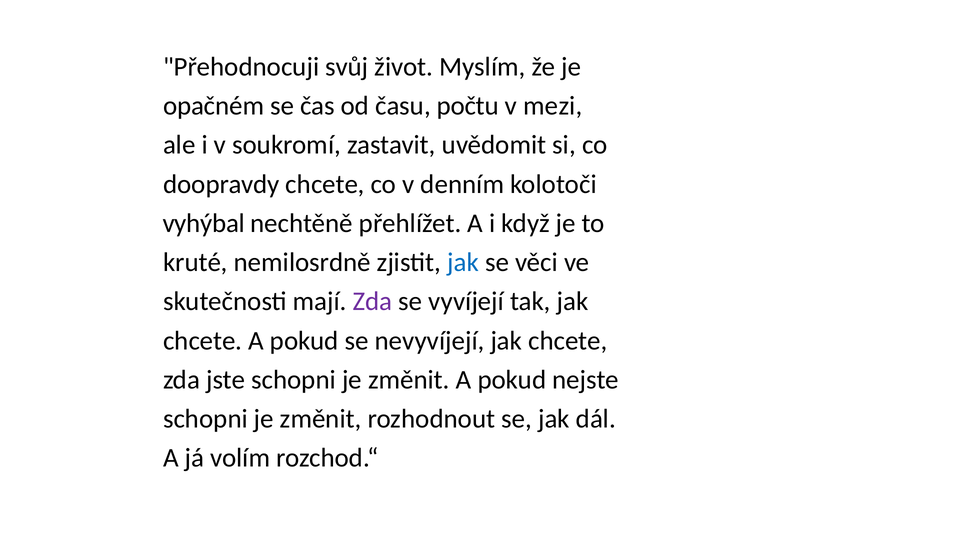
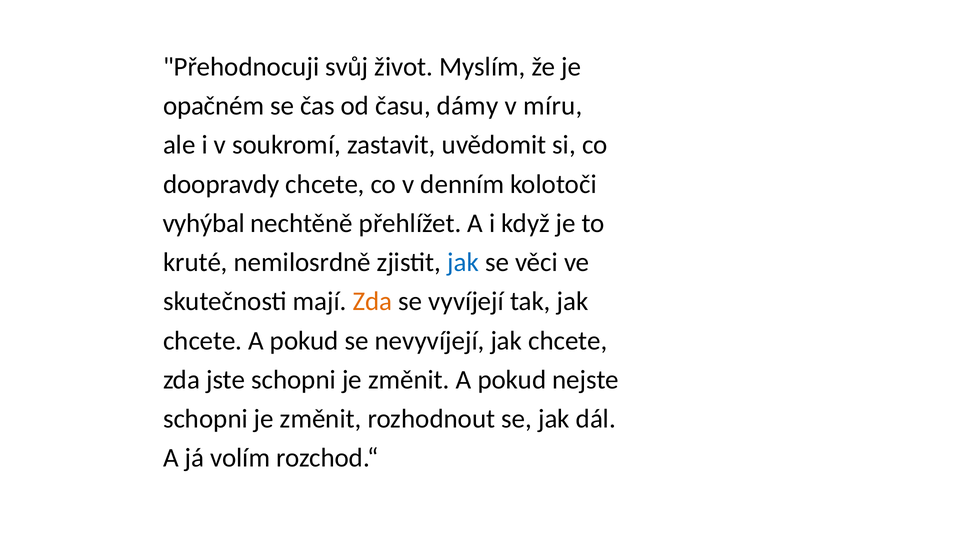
počtu: počtu -> dámy (468, 106)
mezi: mezi -> míru (553, 106)
Zda colour: purple -> orange (373, 302)
